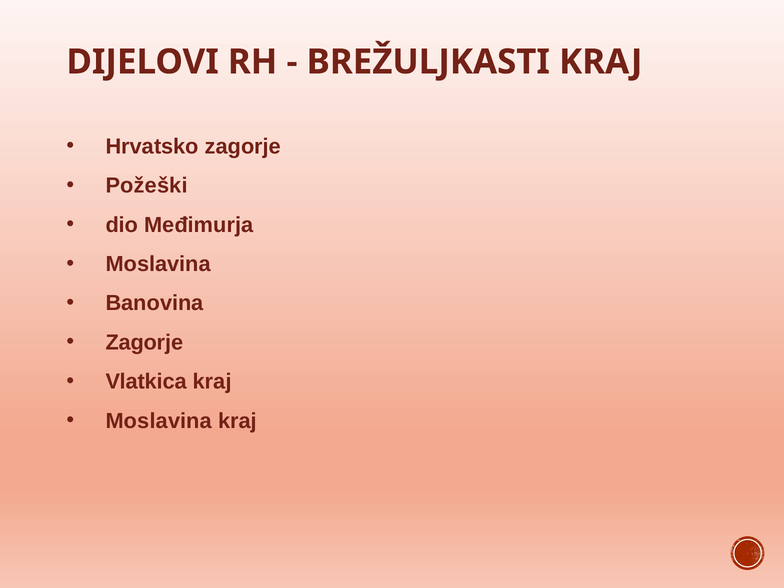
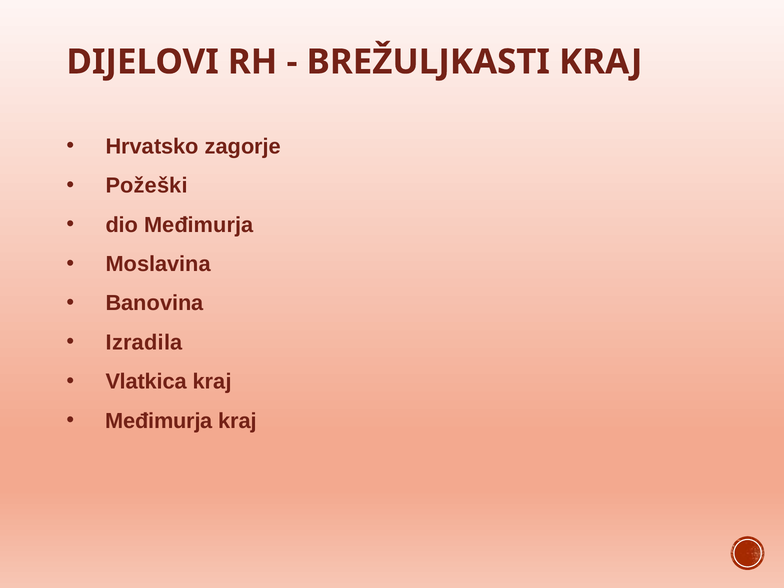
Zagorje: Zagorje -> Izradila (144, 342)
Moslavina: Moslavina -> Međimurja (159, 421)
